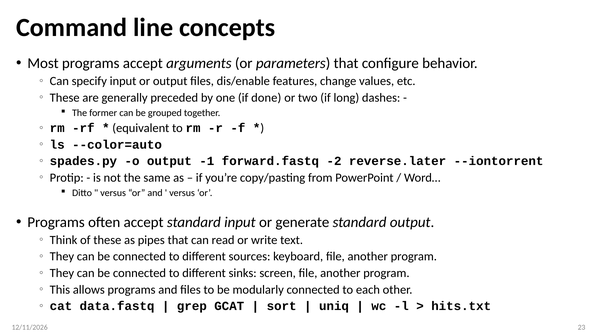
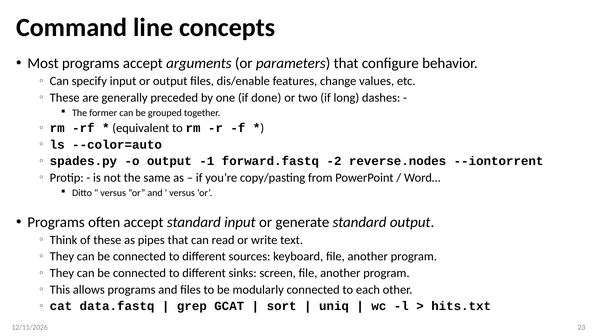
reverse.later: reverse.later -> reverse.nodes (398, 161)
